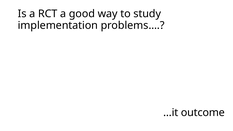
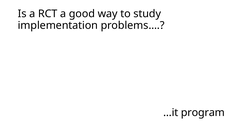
outcome: outcome -> program (203, 113)
